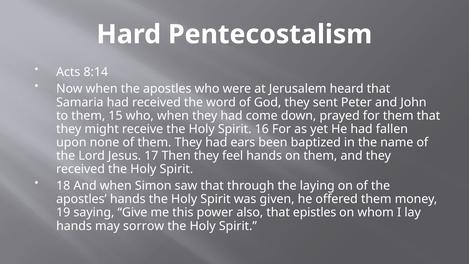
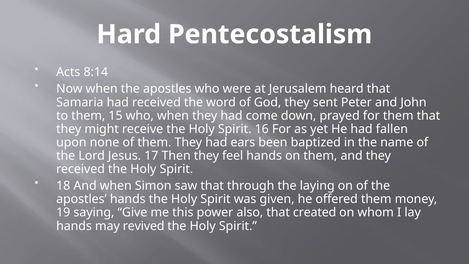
epistles: epistles -> created (315, 212)
sorrow: sorrow -> revived (144, 226)
